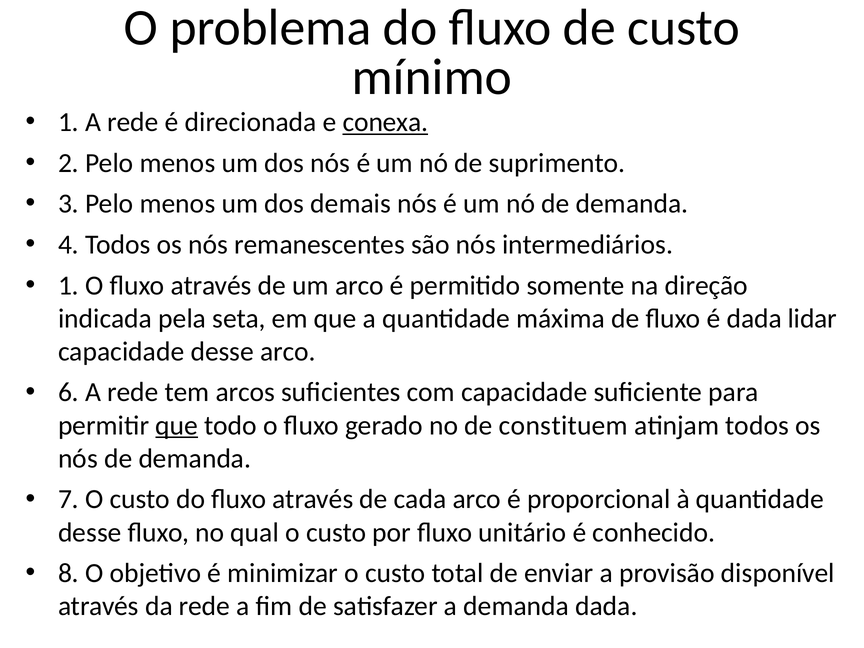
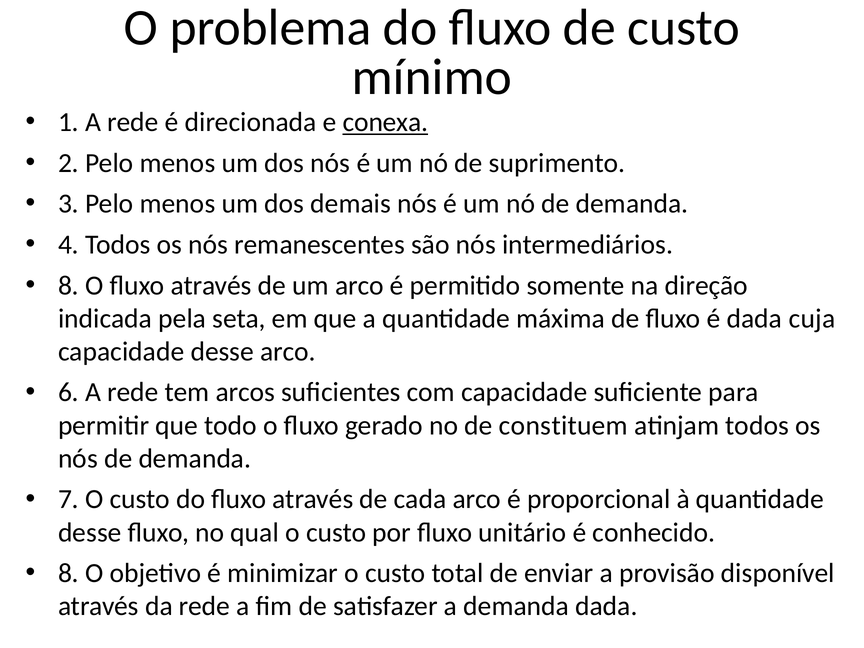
1: 1 -> 8 (68, 285)
lidar: lidar -> cuja (812, 319)
que underline: present -> none (177, 425)
